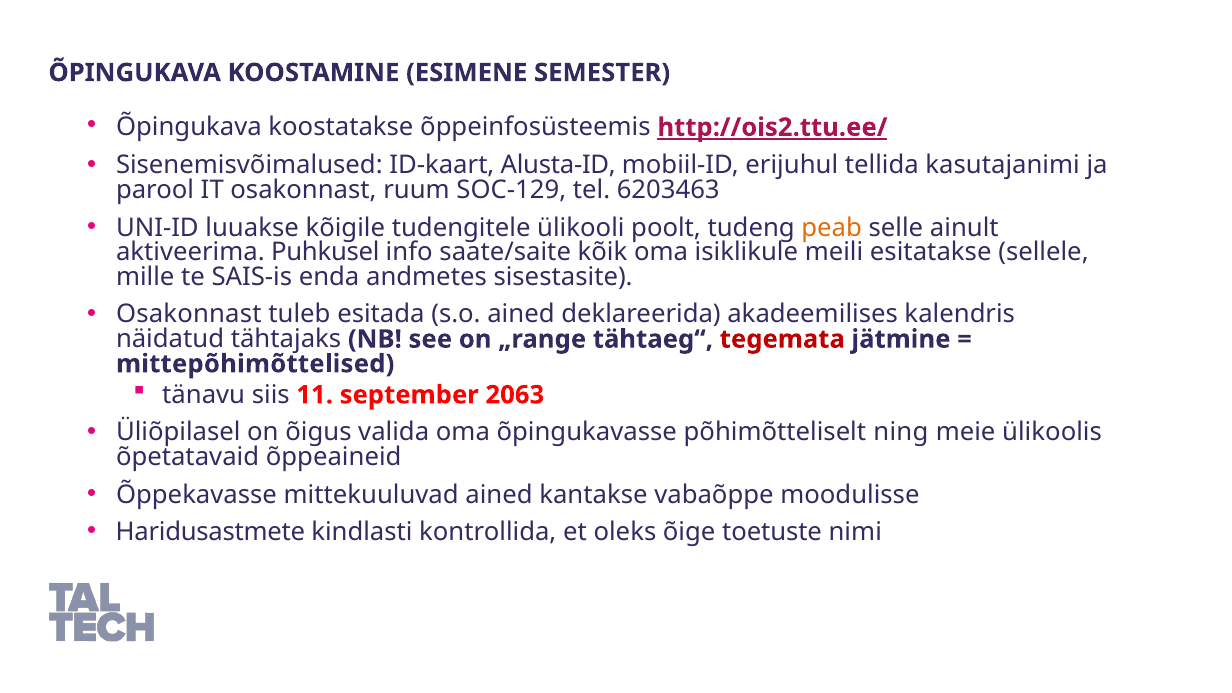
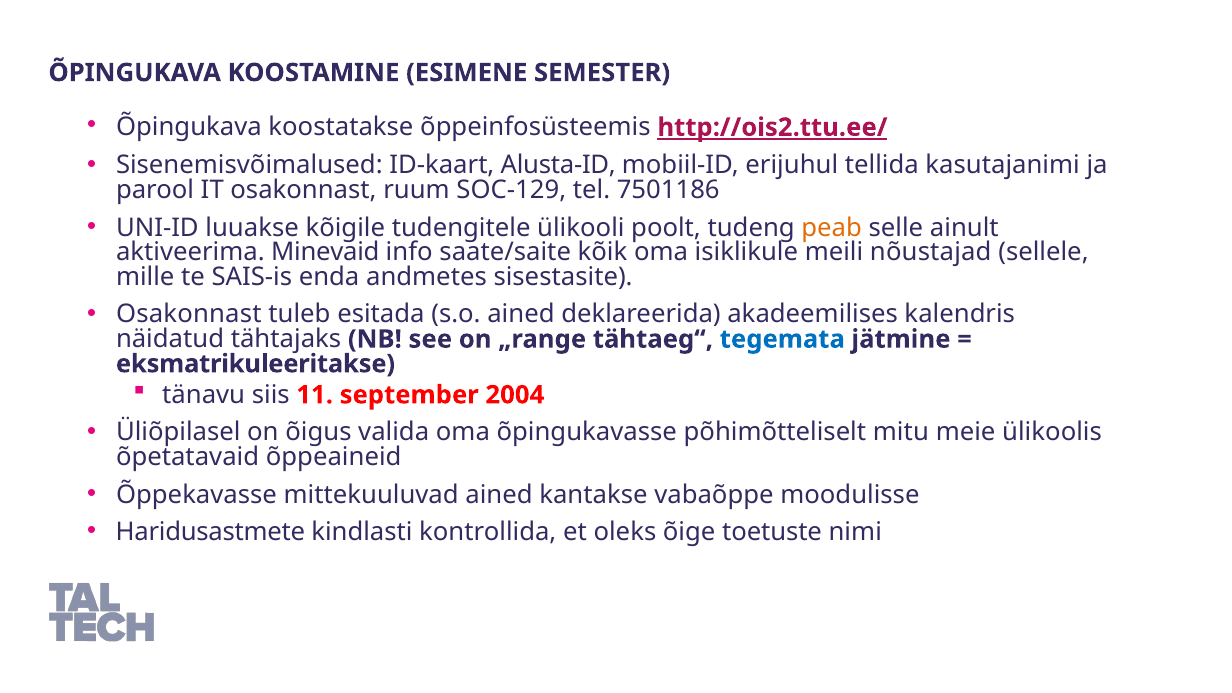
6203463: 6203463 -> 7501186 (668, 190)
Puhkusel: Puhkusel -> Minevaid (325, 252)
esitatakse: esitatakse -> nõustajad (931, 252)
tegemata colour: red -> blue (782, 339)
mittepõhimõttelised: mittepõhimõttelised -> eksmatrikuleeritakse (255, 364)
2063: 2063 -> 2004 (515, 395)
ning: ning -> mitu (901, 432)
